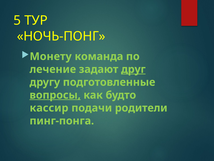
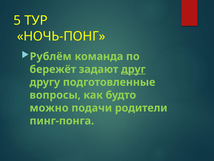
Монету: Монету -> Рублём (51, 56)
лечение: лечение -> бережёт (53, 69)
вопросы underline: present -> none (55, 95)
кассир: кассир -> можно (49, 108)
